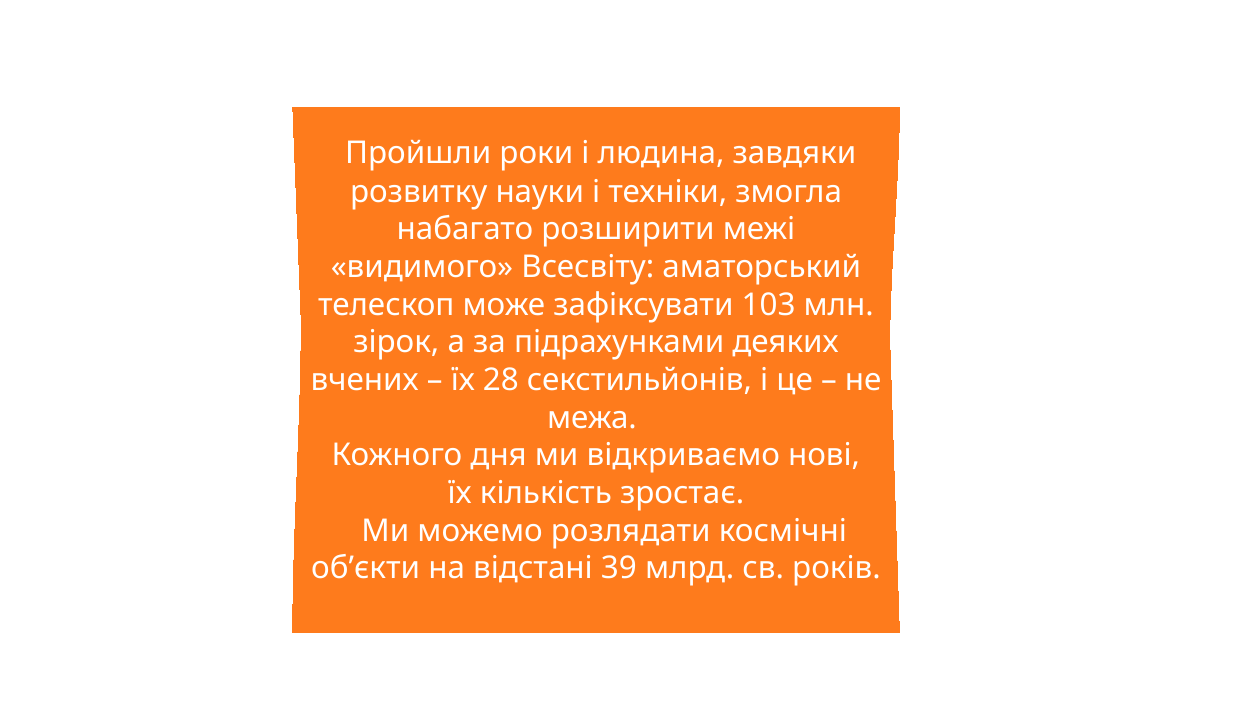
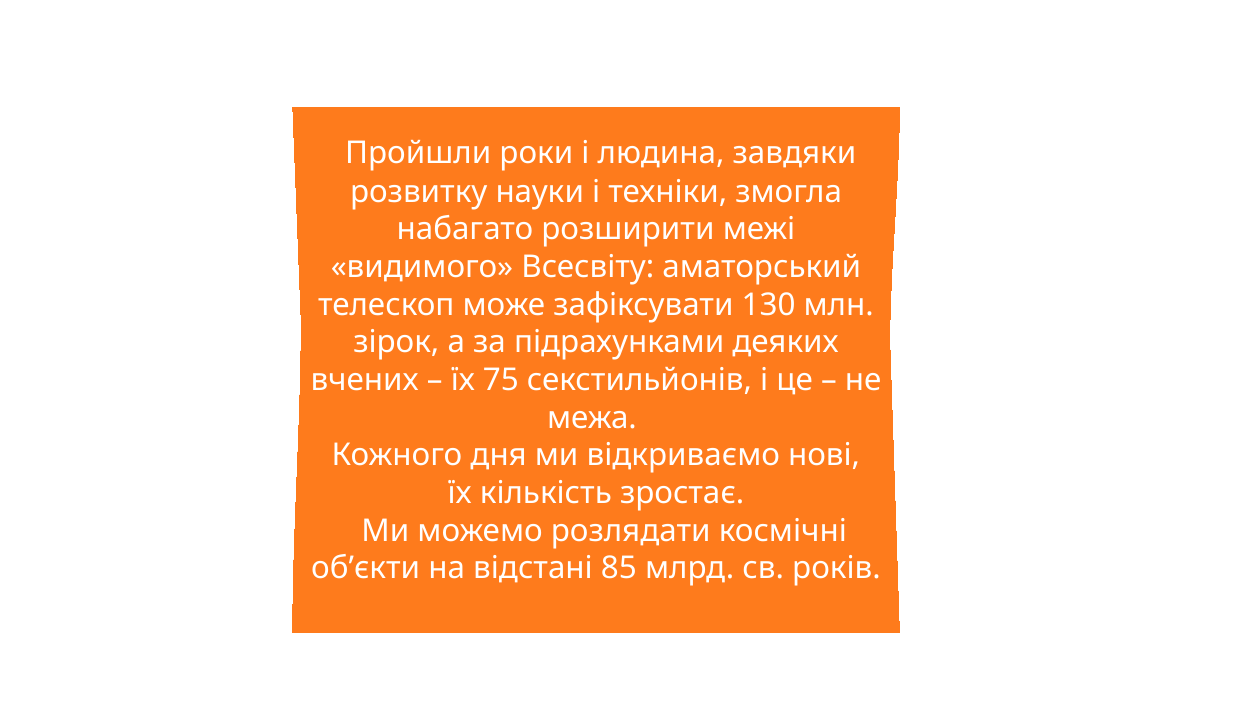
103: 103 -> 130 (769, 305)
28: 28 -> 75 (501, 380)
39: 39 -> 85 (619, 568)
